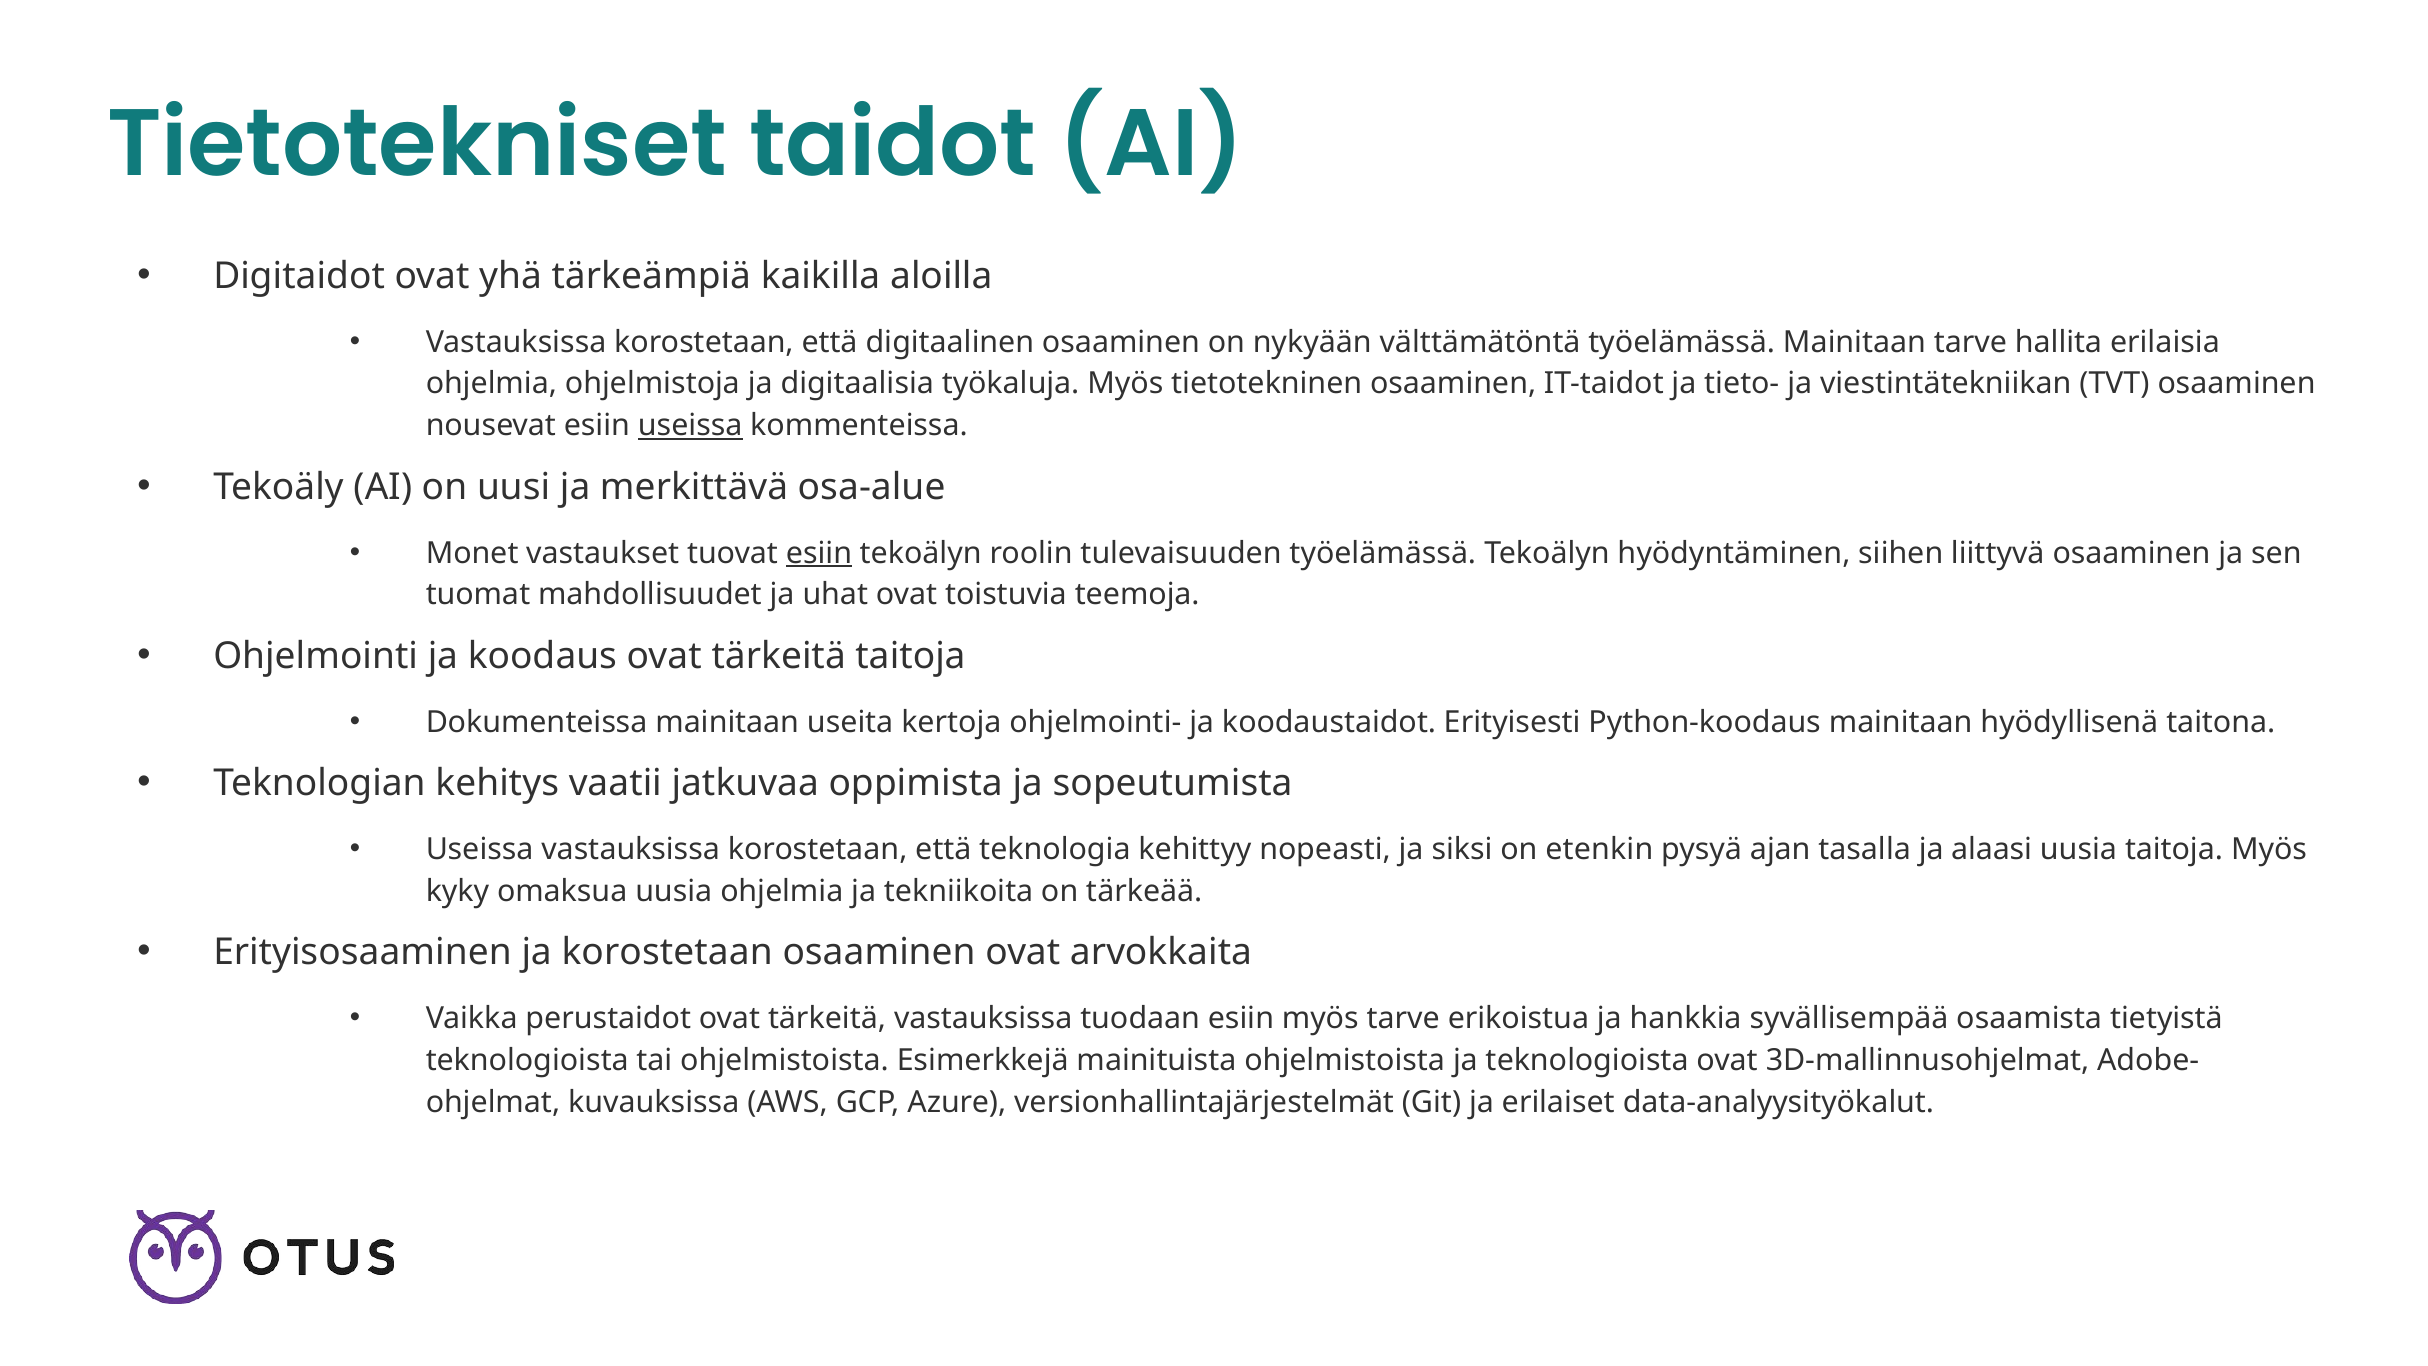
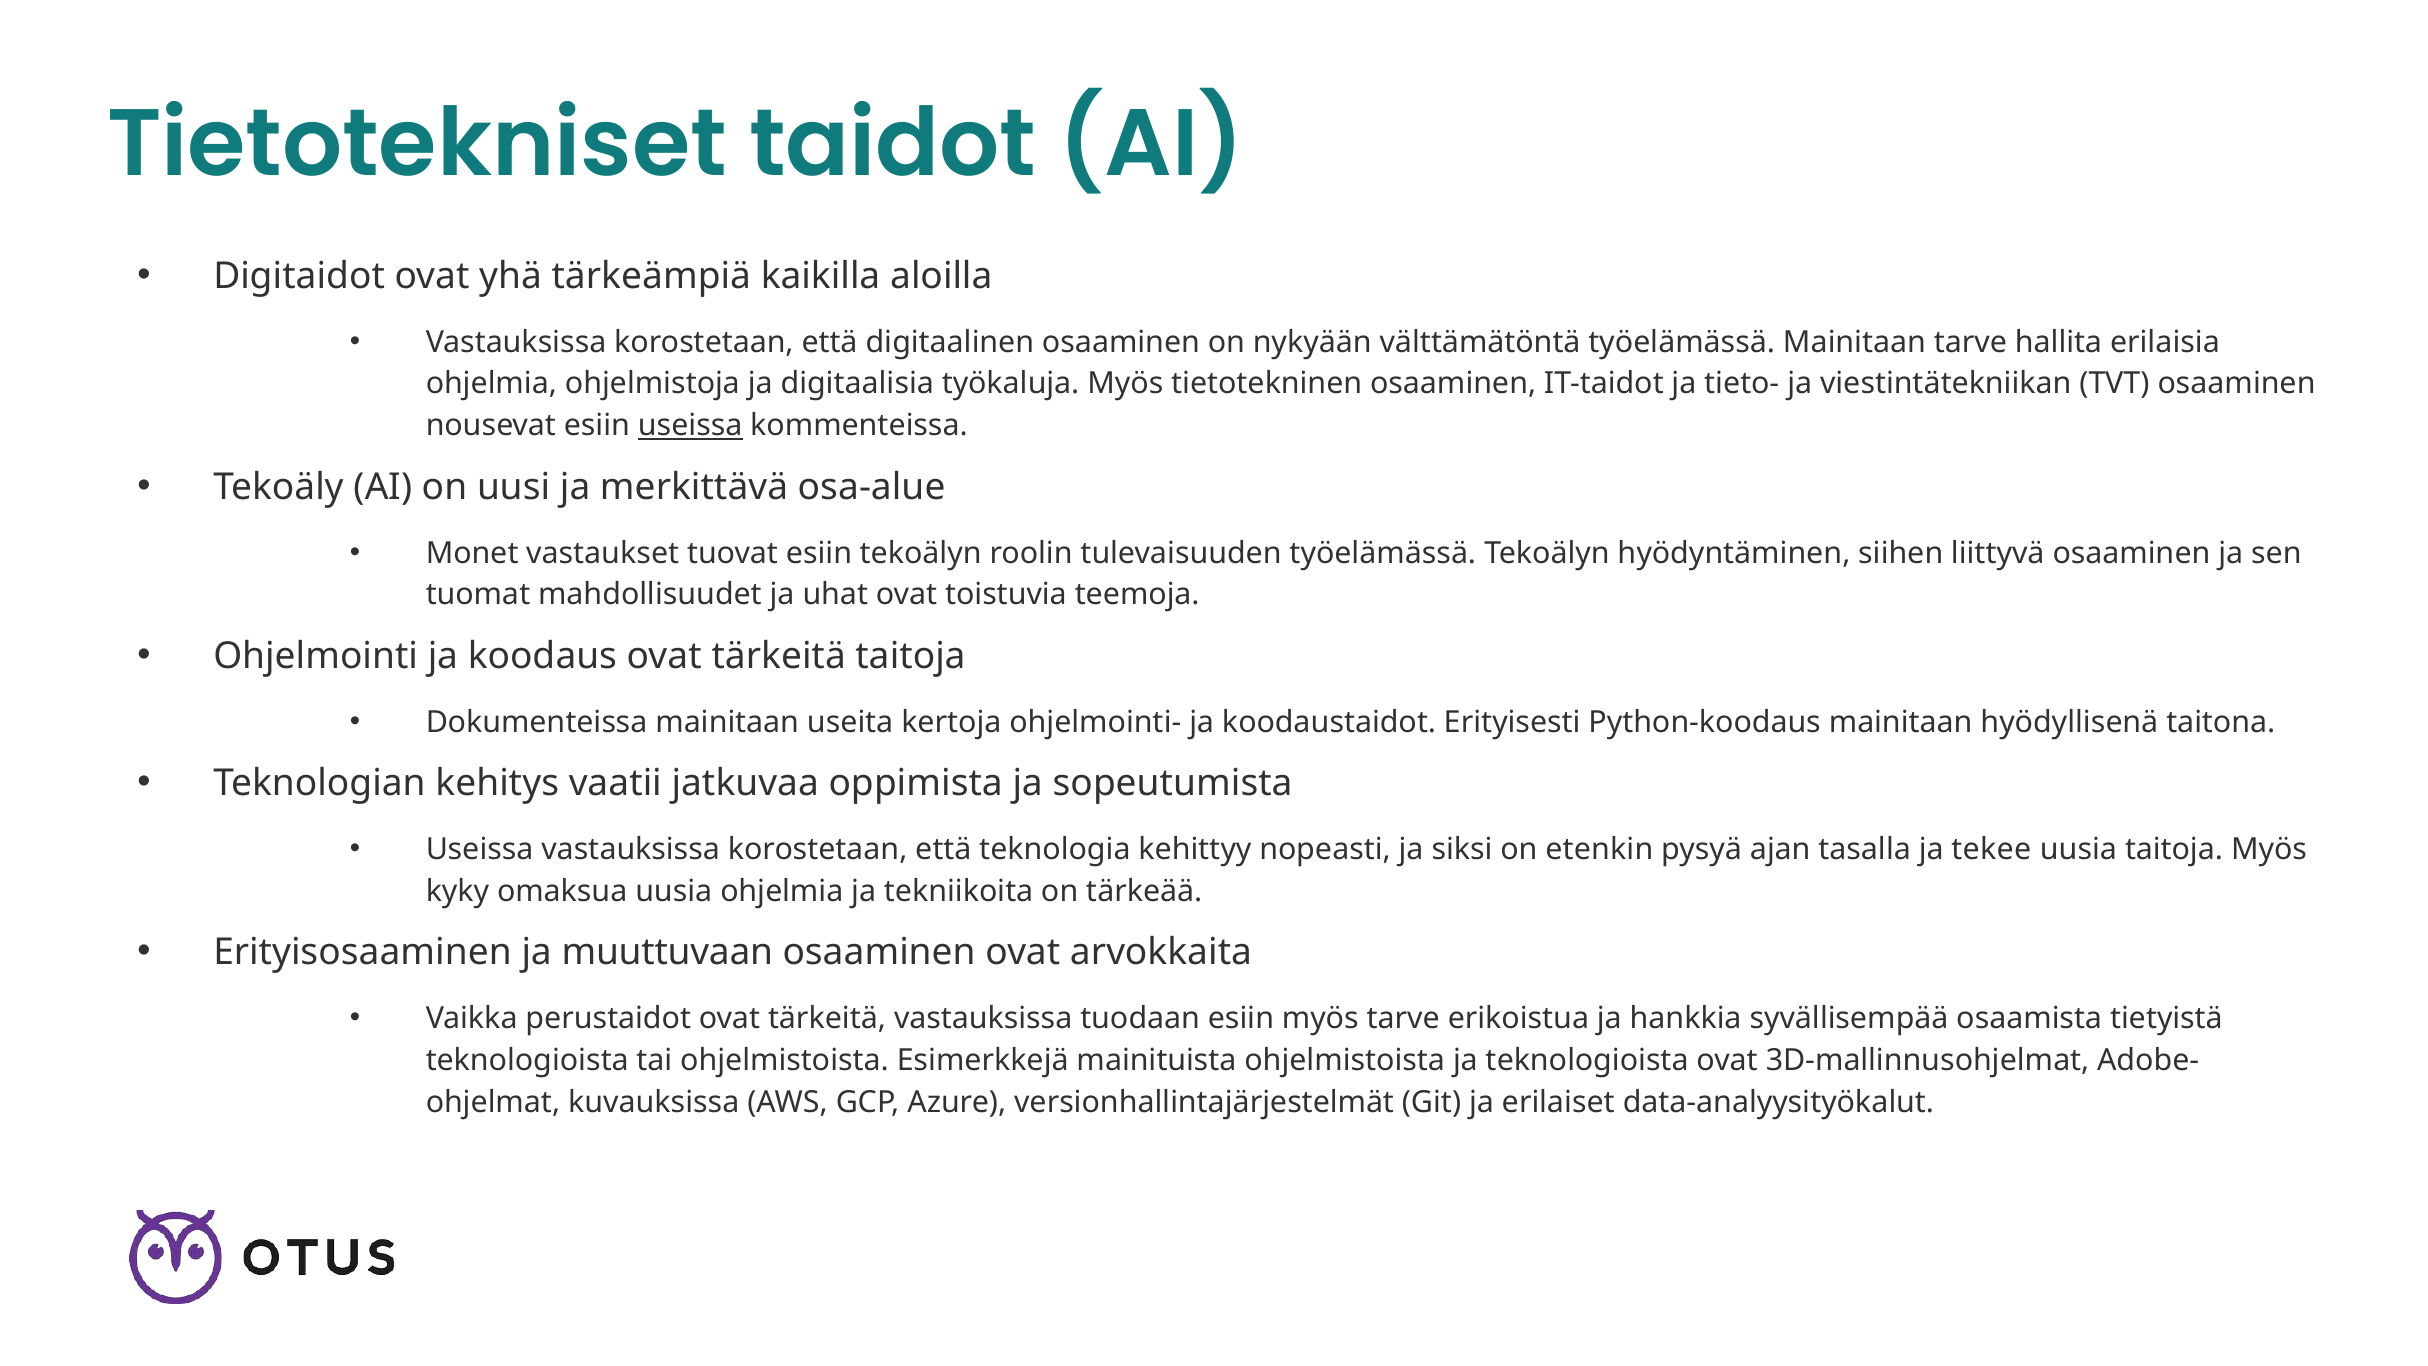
esiin underline: present -> none (819, 553)
alaasi: alaasi -> tekee (1991, 849)
ja korostetaan: korostetaan -> muuttuvaan (667, 952)
